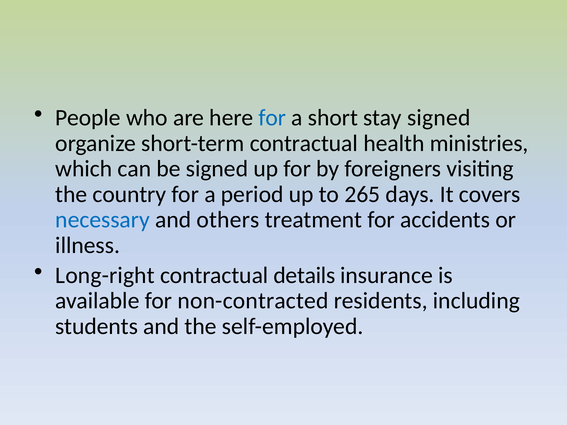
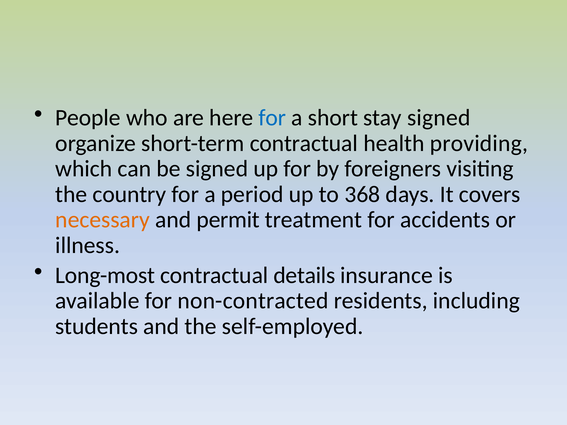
ministries: ministries -> providing (479, 143)
265: 265 -> 368 (362, 194)
necessary colour: blue -> orange (103, 220)
others: others -> permit (228, 220)
Long-right: Long-right -> Long-most (105, 276)
